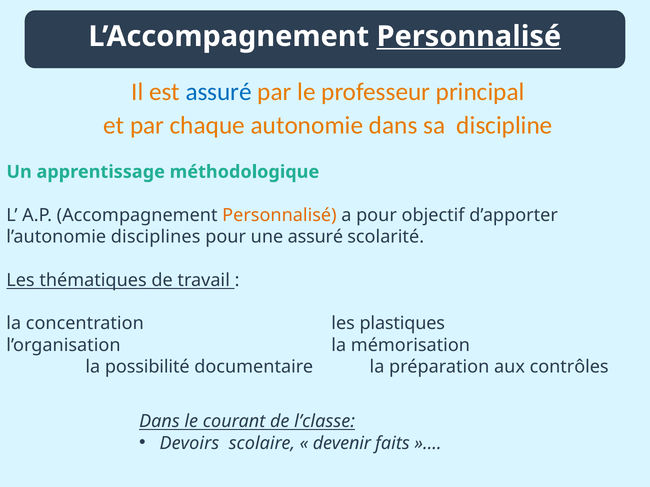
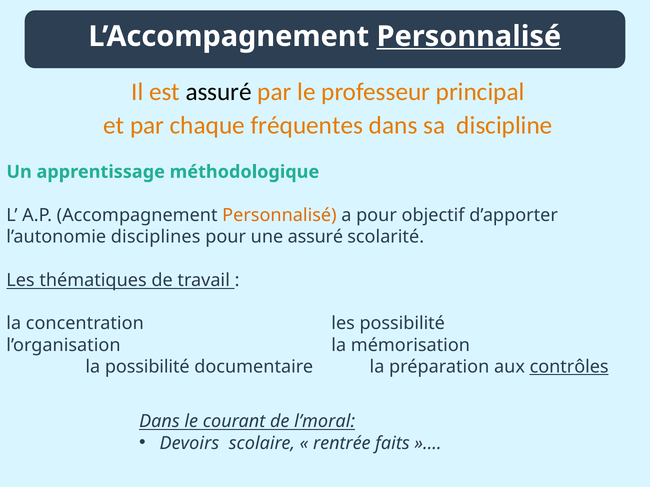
assuré colour: blue -> black (219, 92)
autonomie: autonomie -> fréquentes (307, 126)
les plastiques: plastiques -> possibilité (402, 324)
contrôles underline: none -> present (569, 367)
l’classe: l’classe -> l’moral (325, 422)
devenir: devenir -> rentrée (342, 444)
